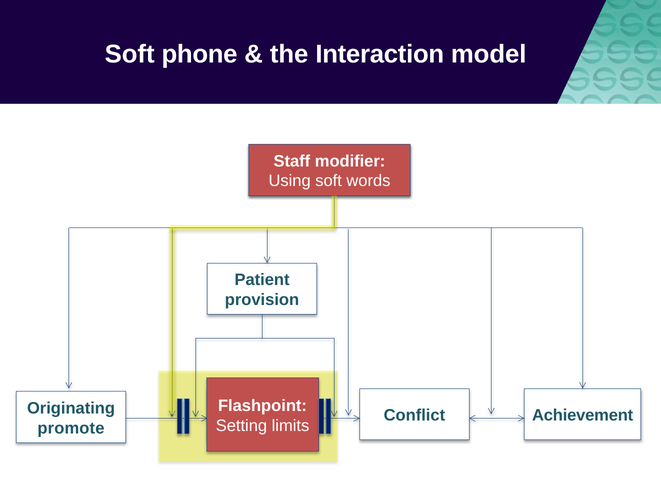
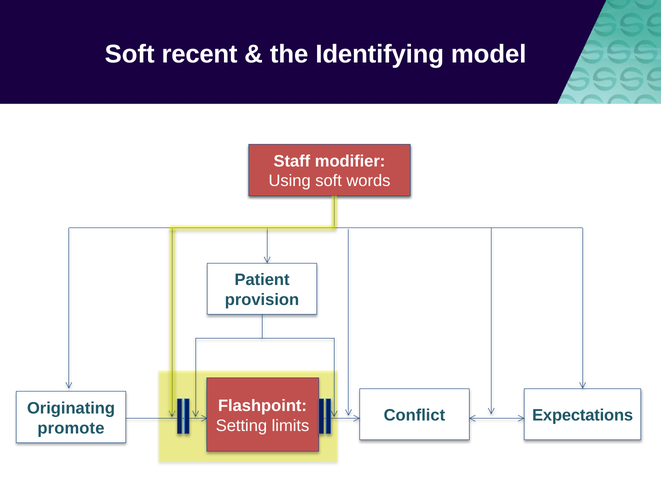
phone: phone -> recent (200, 54)
Interaction: Interaction -> Identifying (380, 54)
Achievement: Achievement -> Expectations (583, 415)
